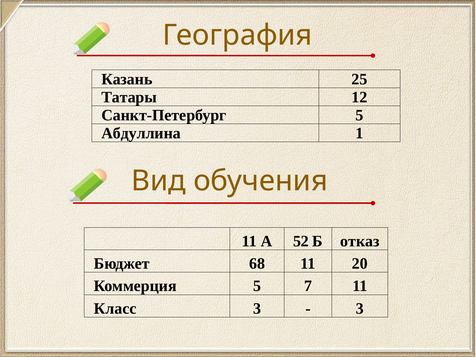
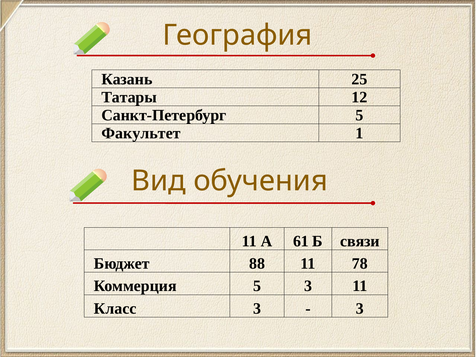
Абдуллина: Абдуллина -> Факультет (141, 133)
52: 52 -> 61 (301, 241)
отказ: отказ -> связи (360, 241)
68: 68 -> 88 (257, 264)
20: 20 -> 78 (360, 264)
5 7: 7 -> 3 (308, 286)
